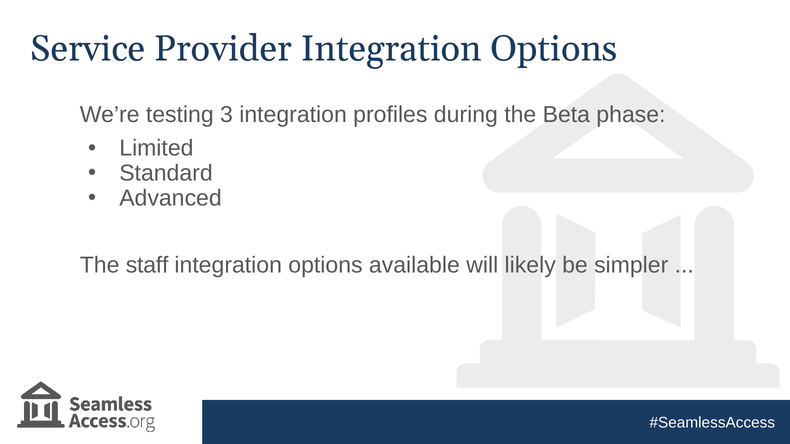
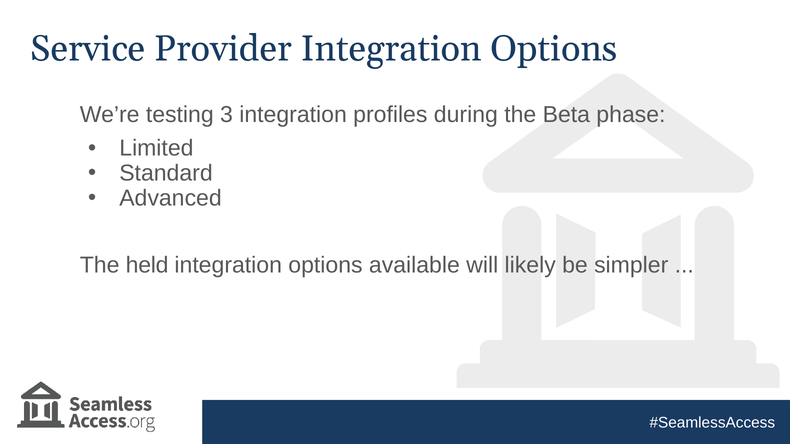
staff: staff -> held (147, 266)
